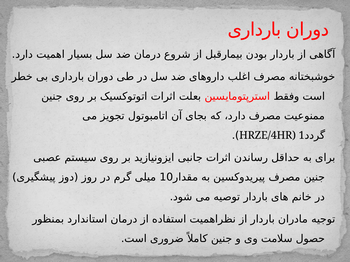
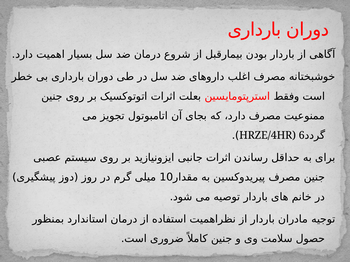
1: 1 -> 6 (302, 136)
